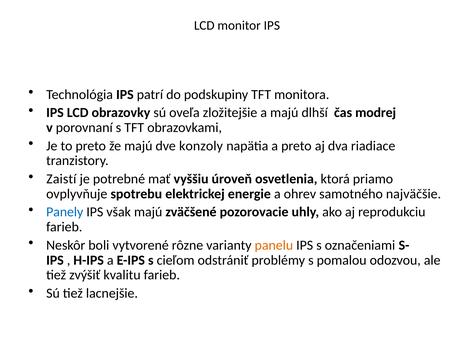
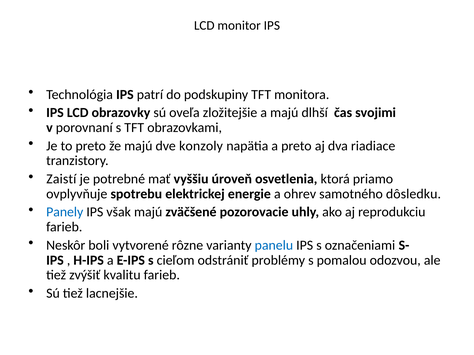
modrej: modrej -> svojimi (376, 113)
najväčšie: najväčšie -> dôsledku (414, 194)
panelu colour: orange -> blue (274, 246)
